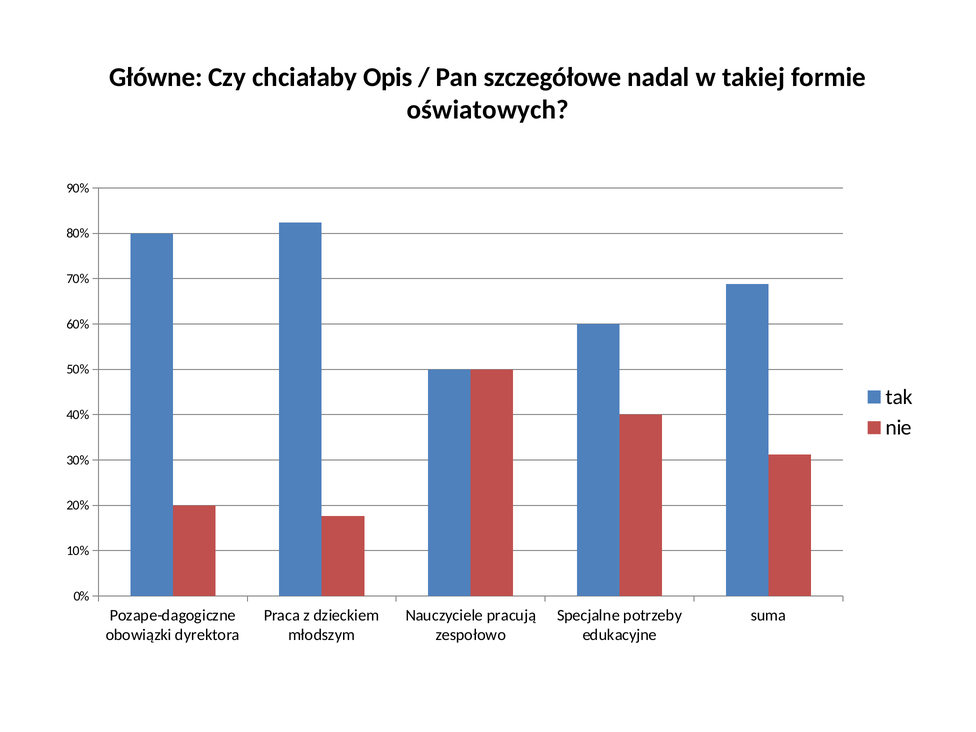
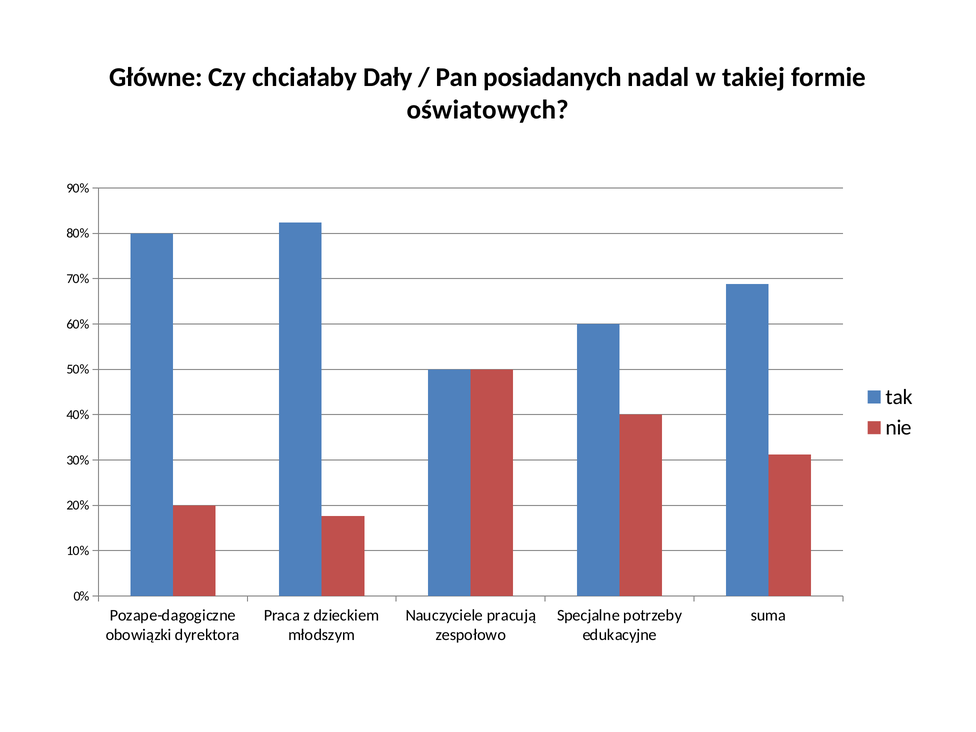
Opis: Opis -> Dały (388, 77)
szczegółowe: szczegółowe -> posiadanych (553, 77)
